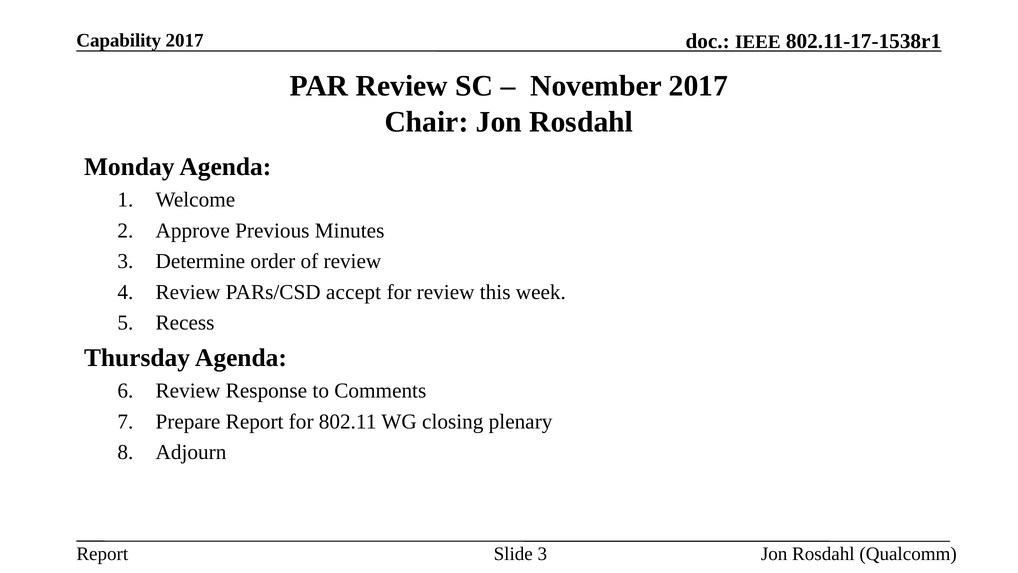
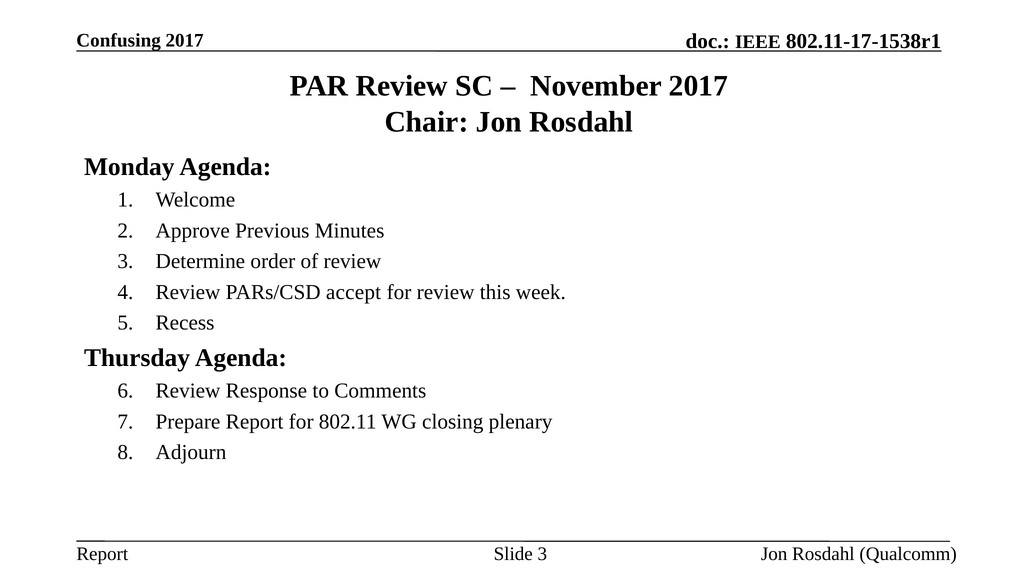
Capability: Capability -> Confusing (119, 41)
